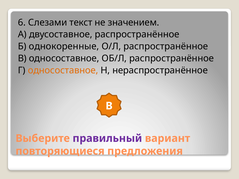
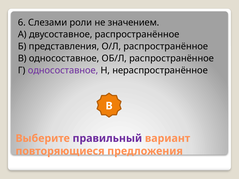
текст: текст -> роли (81, 22)
однокоренные: однокоренные -> представления (64, 46)
односоставное colour: orange -> purple (63, 70)
